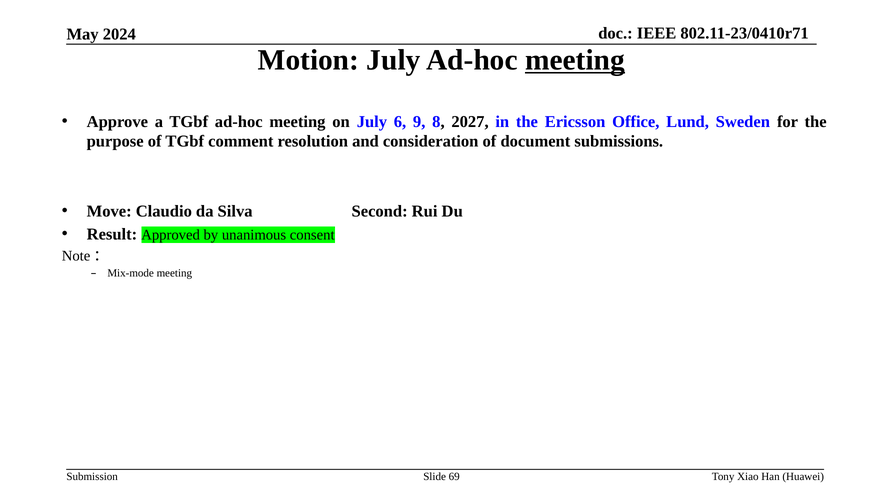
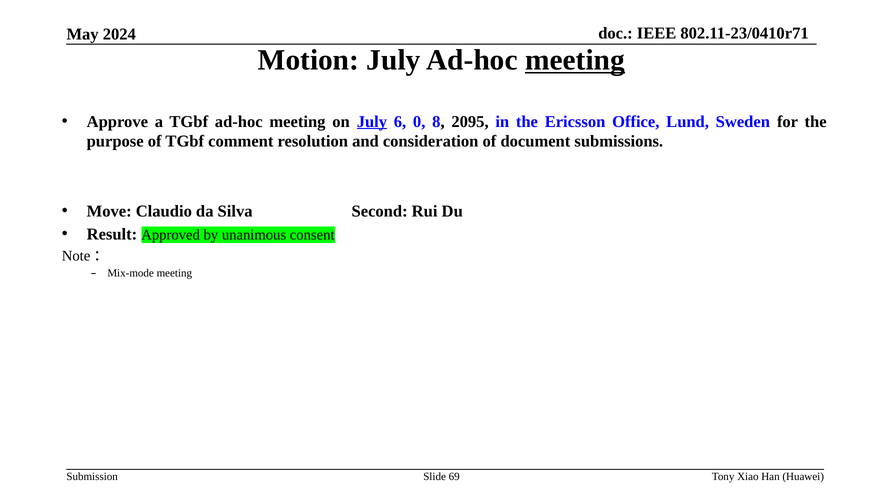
July underline: none -> present (372, 122)
9: 9 -> 0 (419, 122)
2027: 2027 -> 2095 (470, 122)
